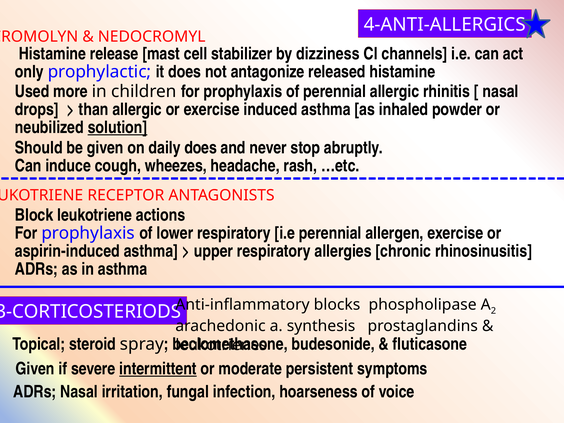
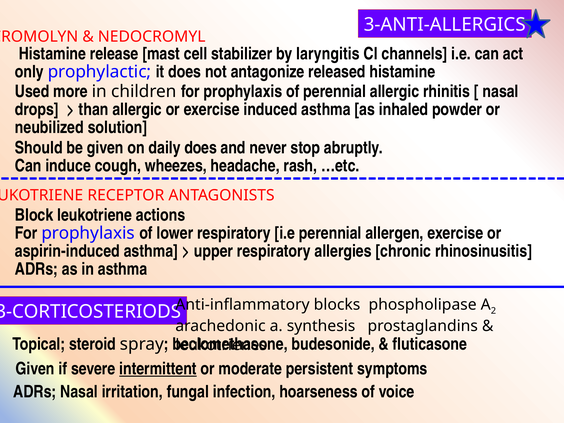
4-ANTI-ALLERGICS: 4-ANTI-ALLERGICS -> 3-ANTI-ALLERGICS (445, 25)
dizziness: dizziness -> laryngitis (328, 54)
solution underline: present -> none (117, 128)
